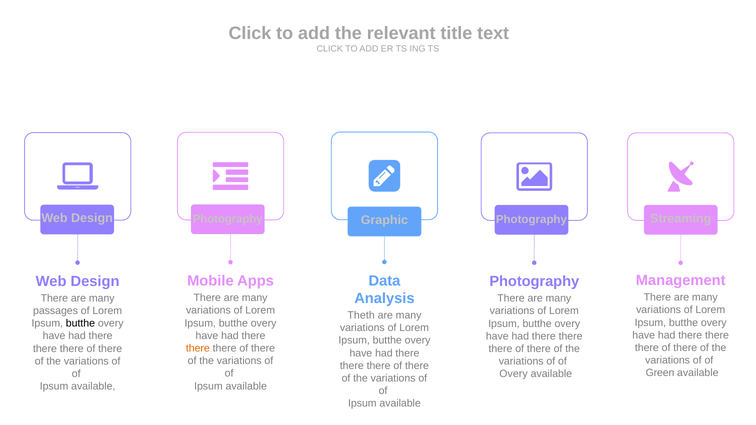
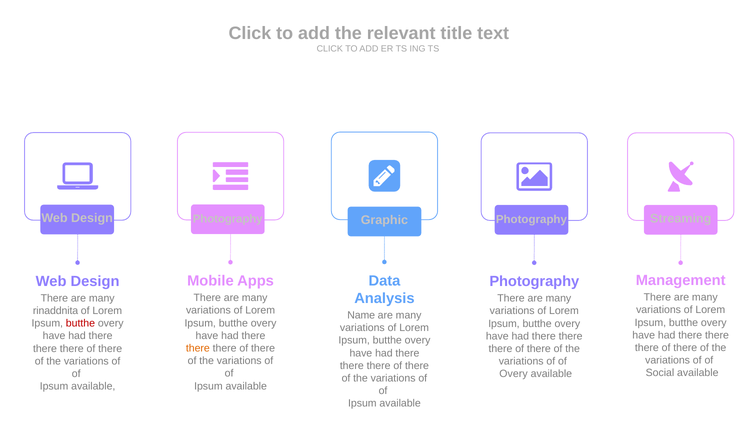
passages: passages -> rinaddnita (56, 311)
Theth: Theth -> Name (361, 315)
butthe colour: black -> red (80, 324)
Green: Green -> Social (660, 373)
